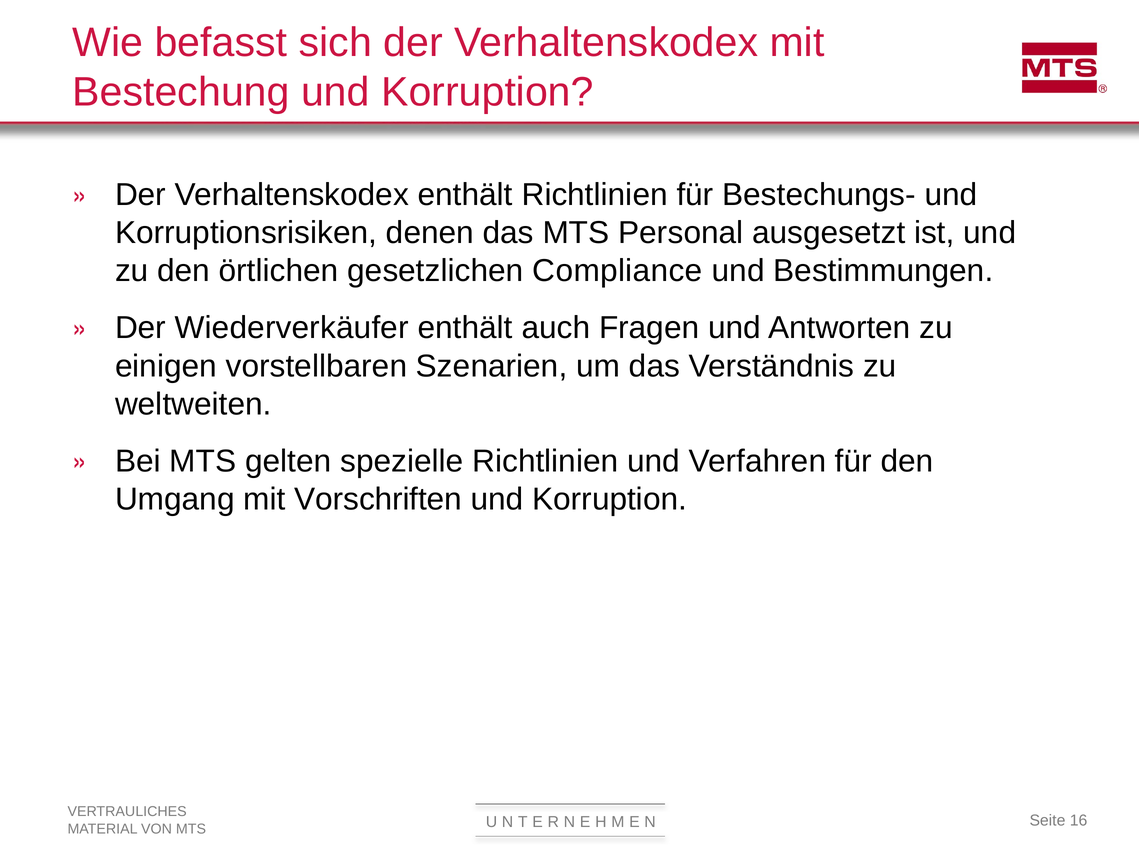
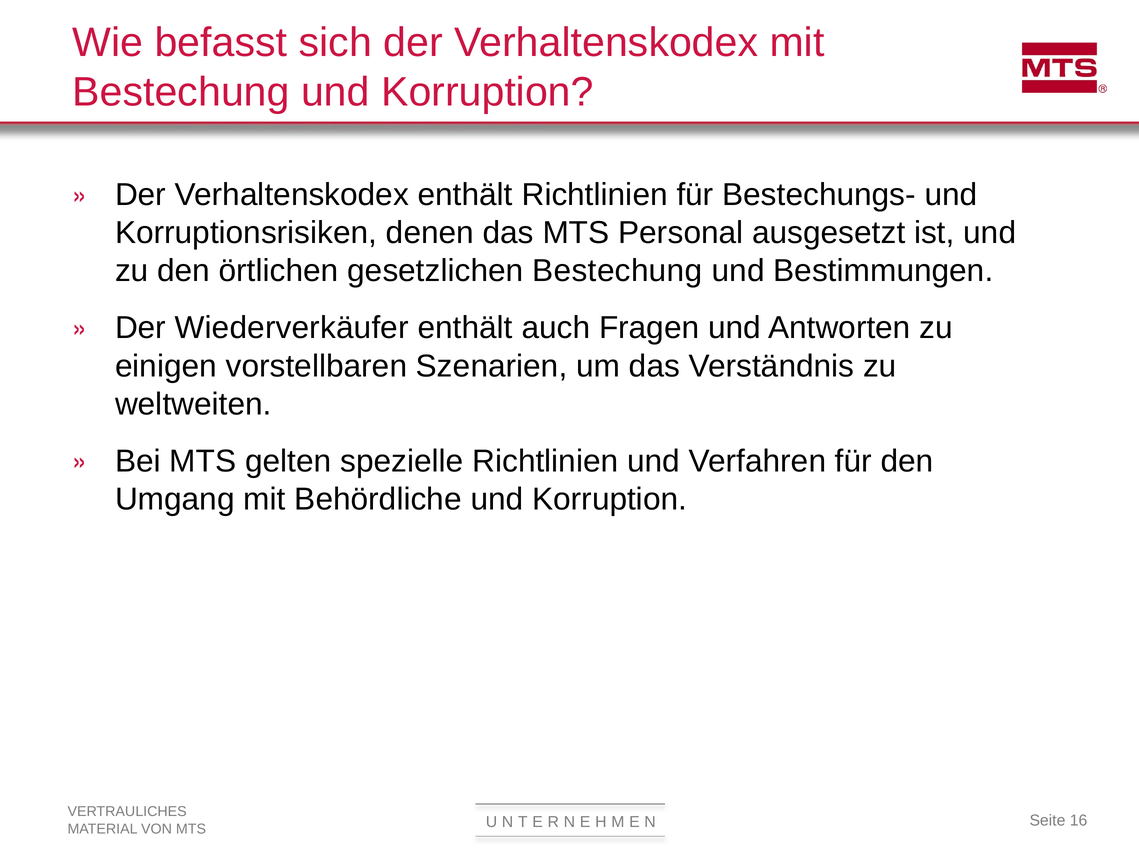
gesetzlichen Compliance: Compliance -> Bestechung (617, 271)
Vorschriften: Vorschriften -> Behördliche (378, 499)
